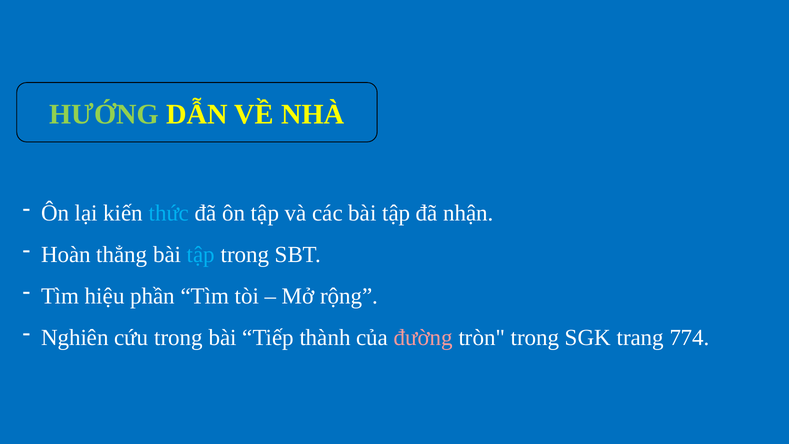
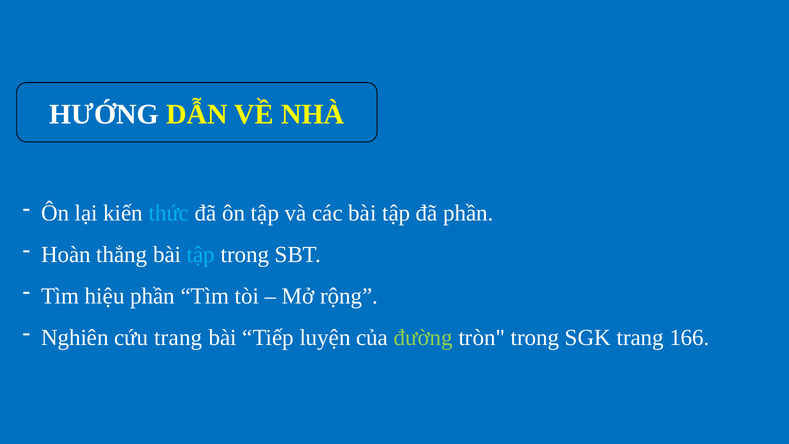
HƯỚNG colour: light green -> white (104, 114)
đã nhận: nhận -> phần (468, 213)
cứu trong: trong -> trang (178, 337)
thành: thành -> luyện (325, 337)
đường colour: pink -> light green (423, 337)
774: 774 -> 166 (690, 337)
